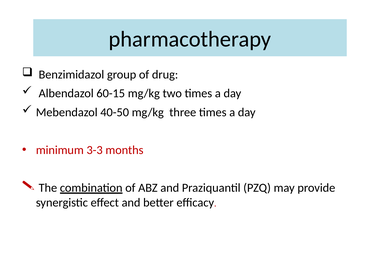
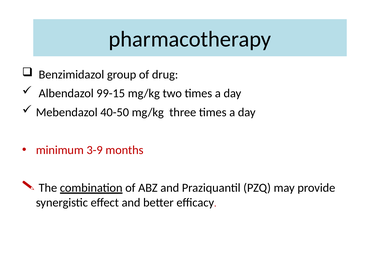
60-15: 60-15 -> 99-15 (111, 93)
3-3: 3-3 -> 3-9 (95, 150)
